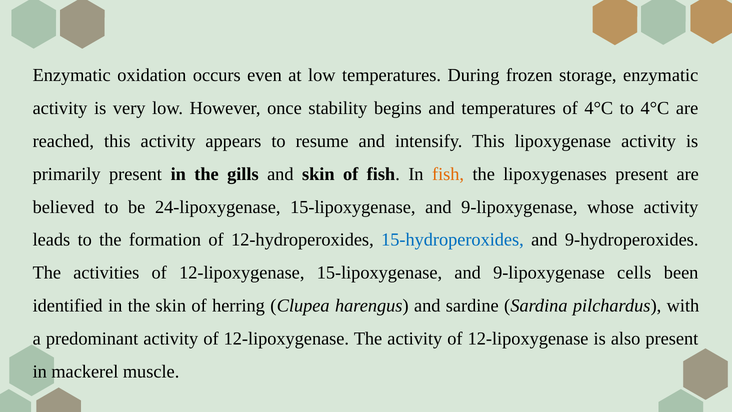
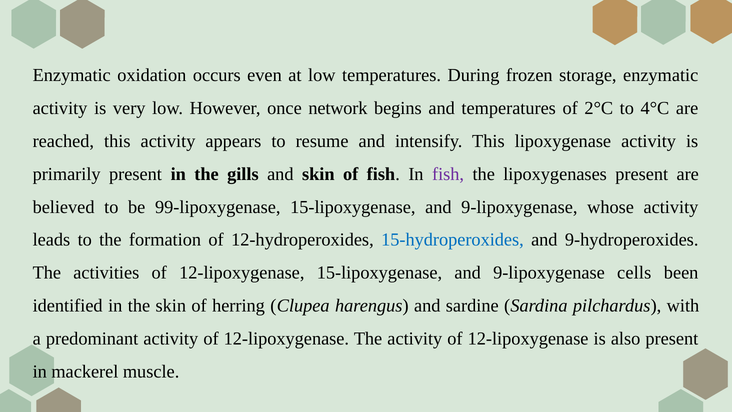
stability: stability -> network (338, 108)
of 4°C: 4°C -> 2°C (599, 108)
fish colour: orange -> purple (448, 174)
24-lipoxygenase: 24-lipoxygenase -> 99-lipoxygenase (218, 207)
